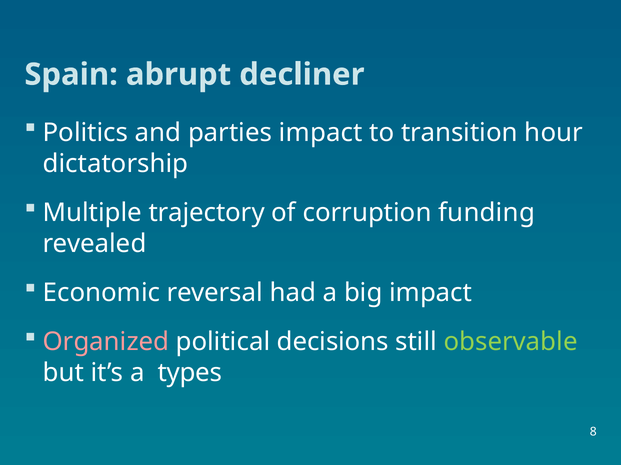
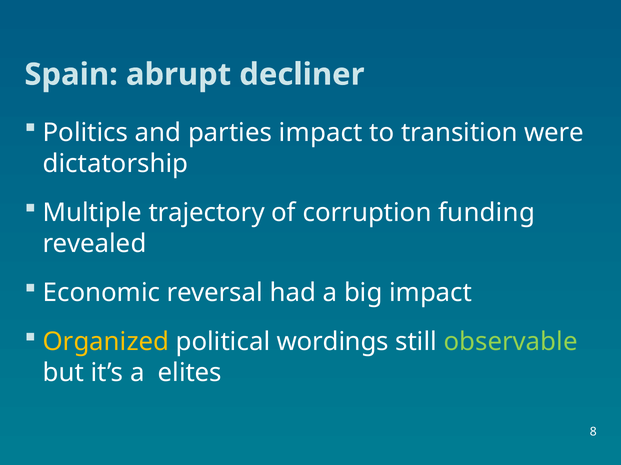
hour: hour -> were (554, 133)
Organized colour: pink -> yellow (106, 342)
decisions: decisions -> wordings (333, 342)
types: types -> elites (190, 373)
